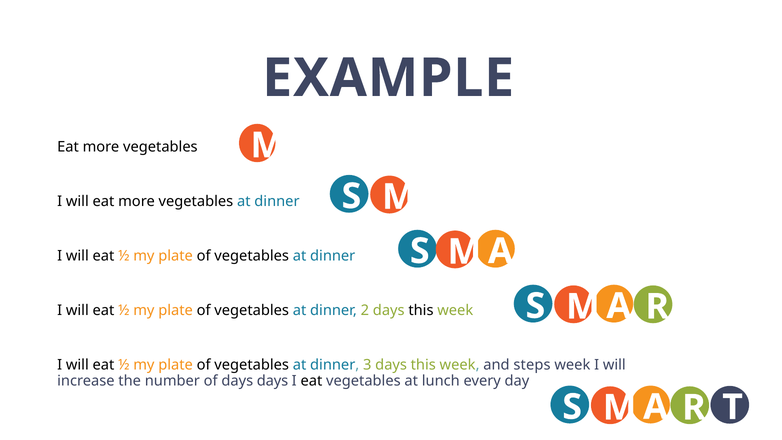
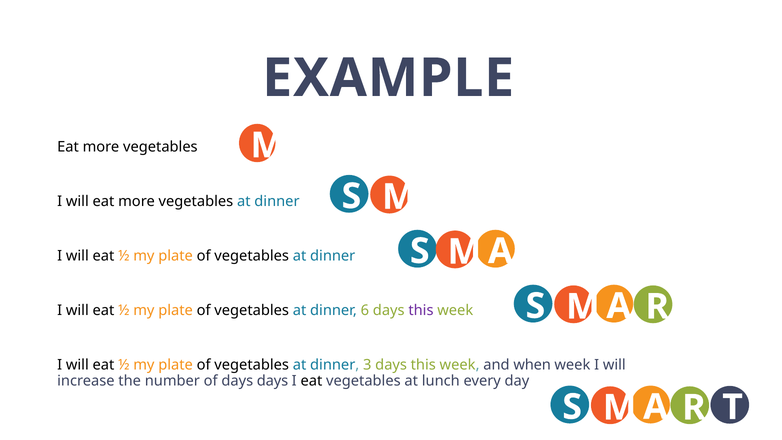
2: 2 -> 6 (365, 310)
this colour: black -> purple (421, 310)
steps: steps -> when (532, 365)
